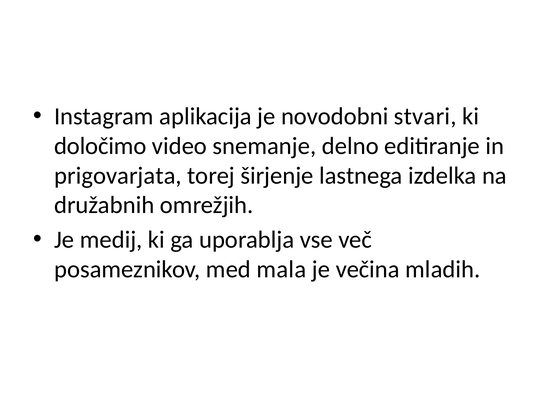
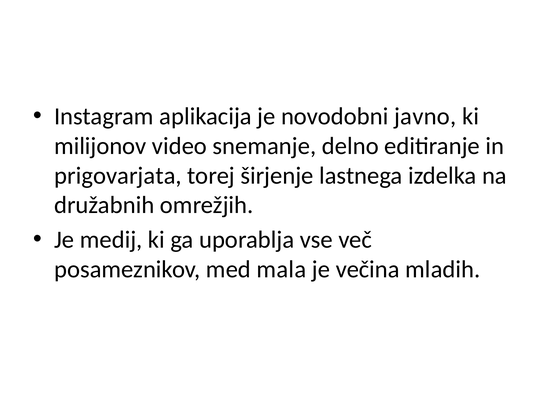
stvari: stvari -> javno (425, 116)
določimo: določimo -> milijonov (100, 146)
